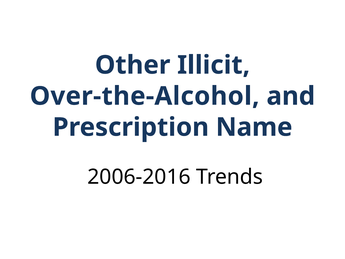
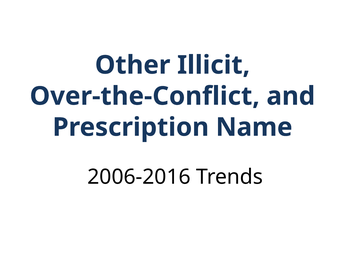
Over-the-Alcohol: Over-the-Alcohol -> Over-the-Conflict (145, 96)
